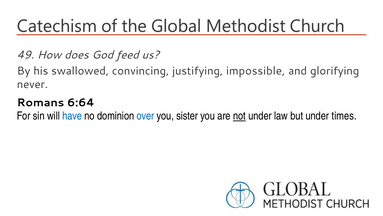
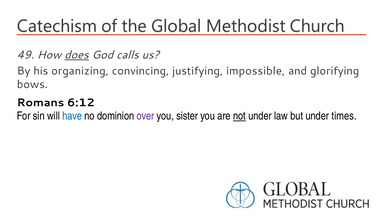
does underline: none -> present (77, 55)
feed: feed -> calls (128, 55)
swallowed: swallowed -> organizing (80, 71)
never: never -> bows (32, 84)
6:64: 6:64 -> 6:12 (81, 102)
over colour: blue -> purple (145, 116)
